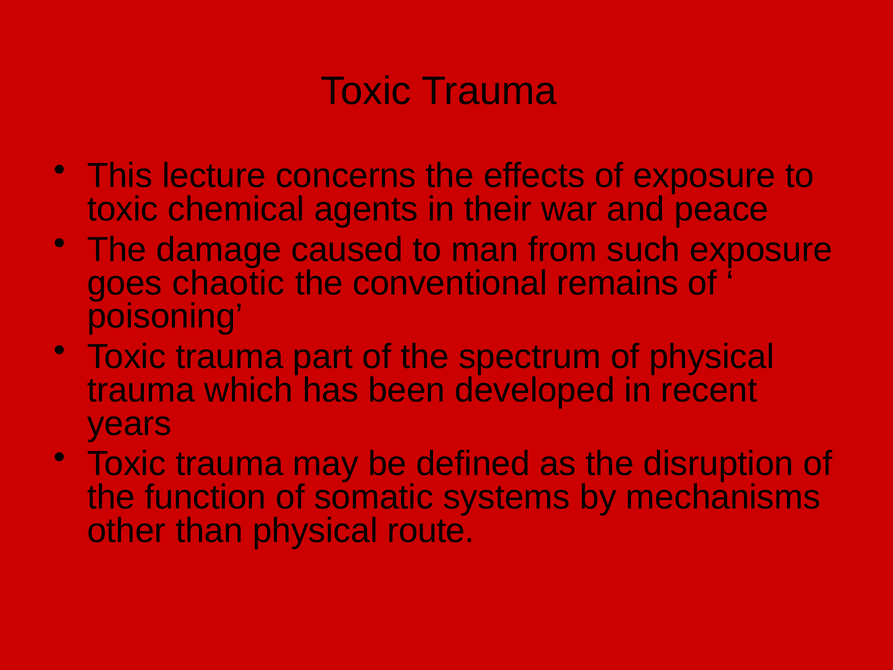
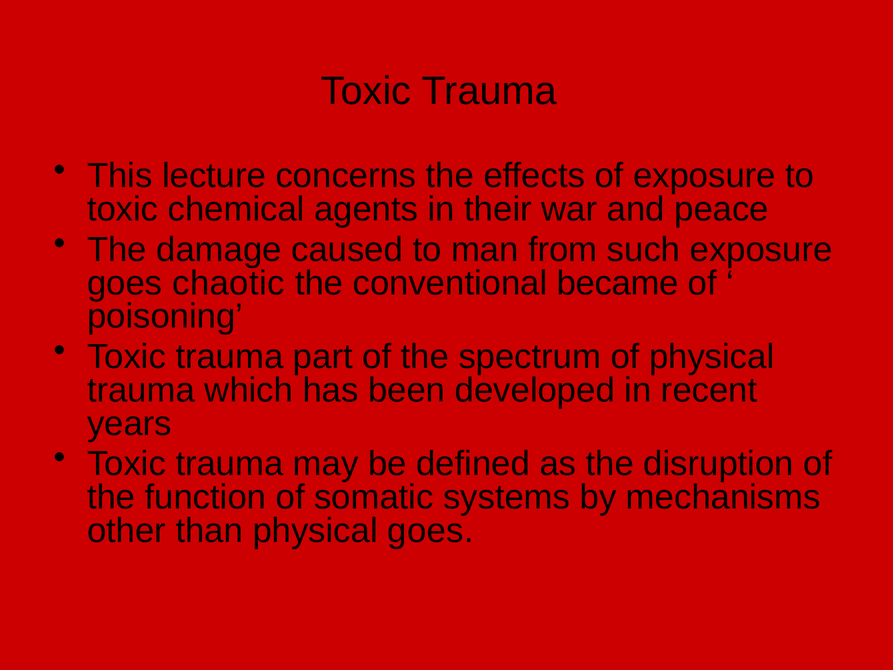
remains: remains -> became (618, 283)
physical route: route -> goes (431, 530)
